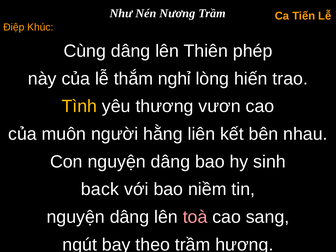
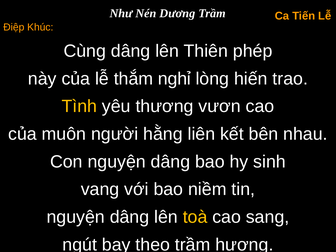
Nương: Nương -> Dương (177, 13)
back: back -> vang (100, 189)
toà colour: pink -> yellow (195, 217)
